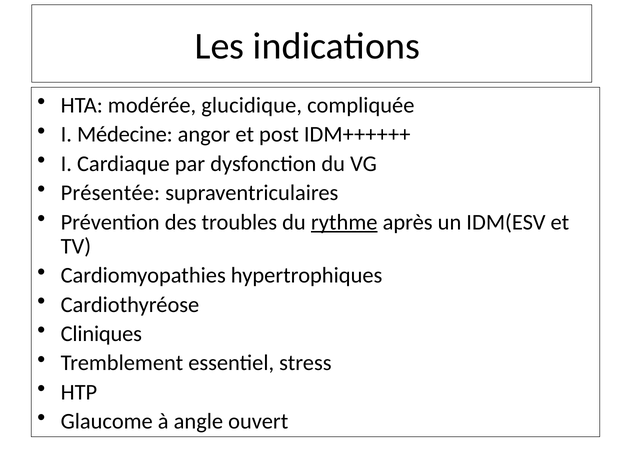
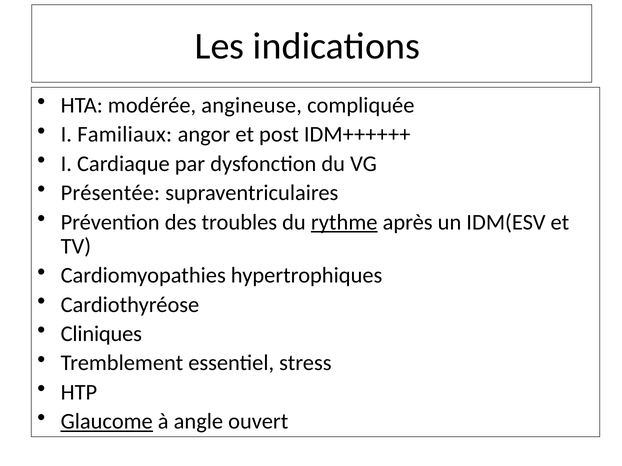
glucidique: glucidique -> angineuse (252, 106)
Médecine: Médecine -> Familiaux (125, 135)
Glaucome underline: none -> present (107, 422)
